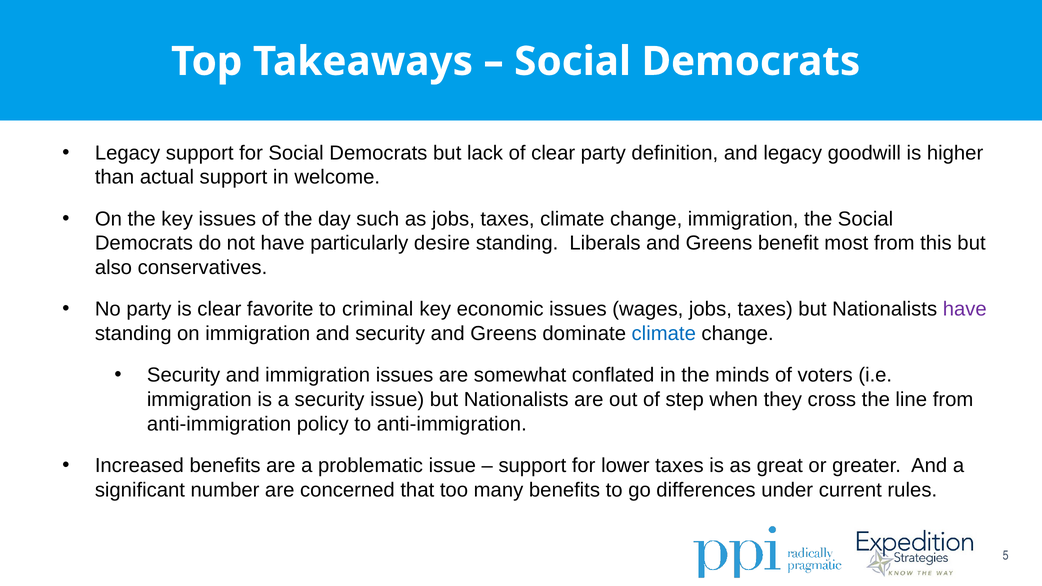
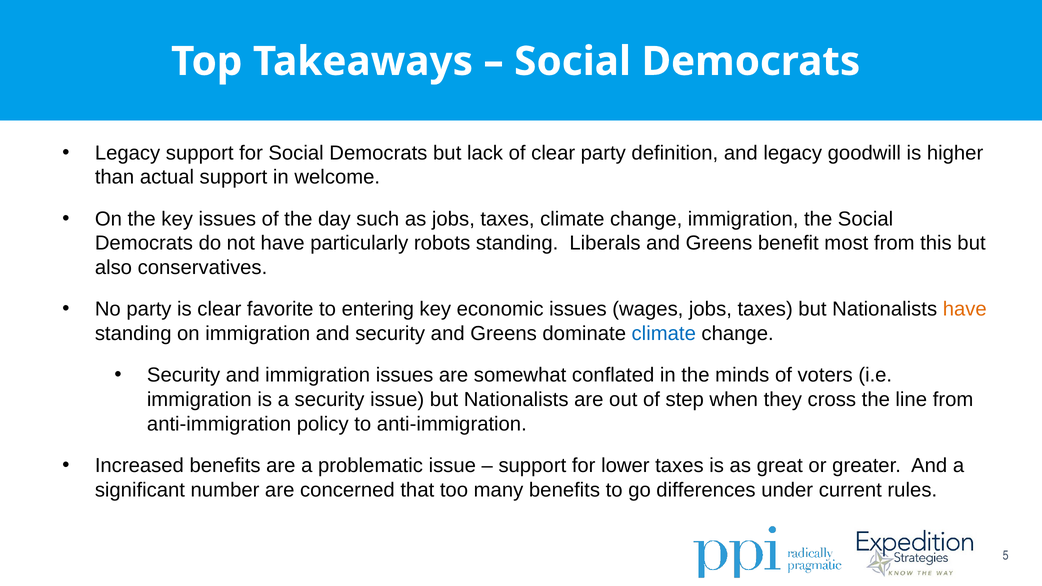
desire: desire -> robots (442, 243)
criminal: criminal -> entering (378, 309)
have colour: purple -> orange (965, 309)
